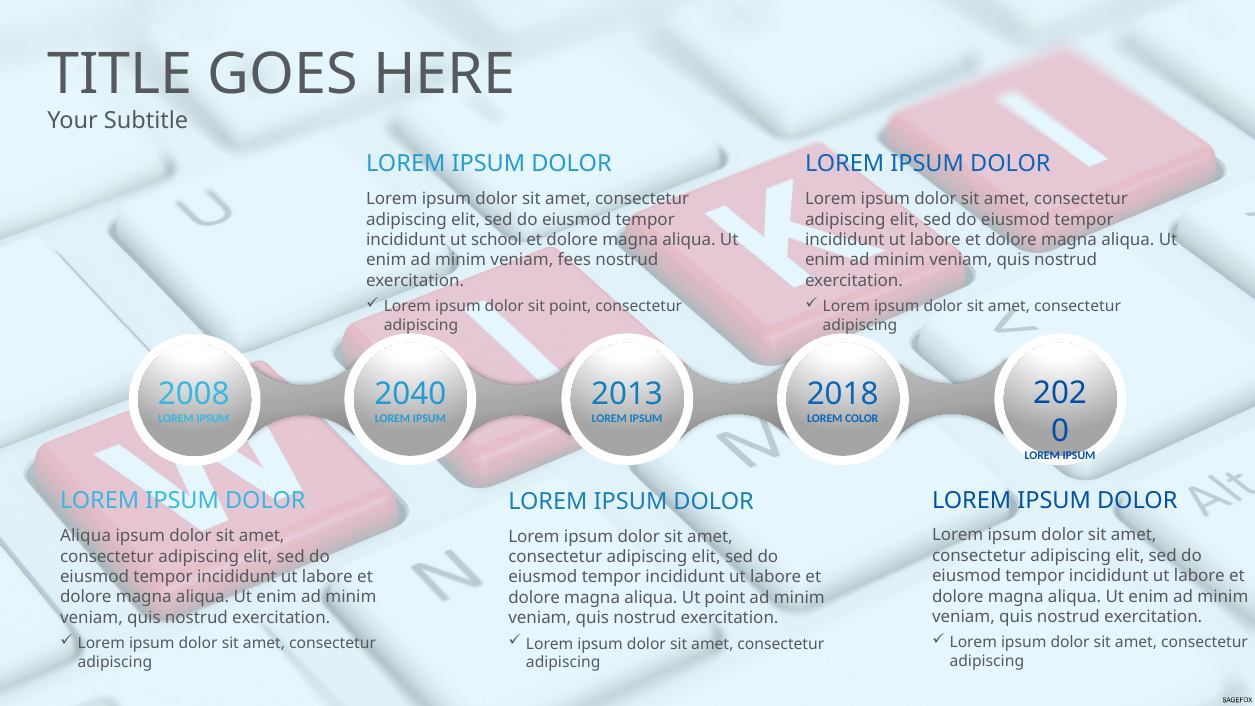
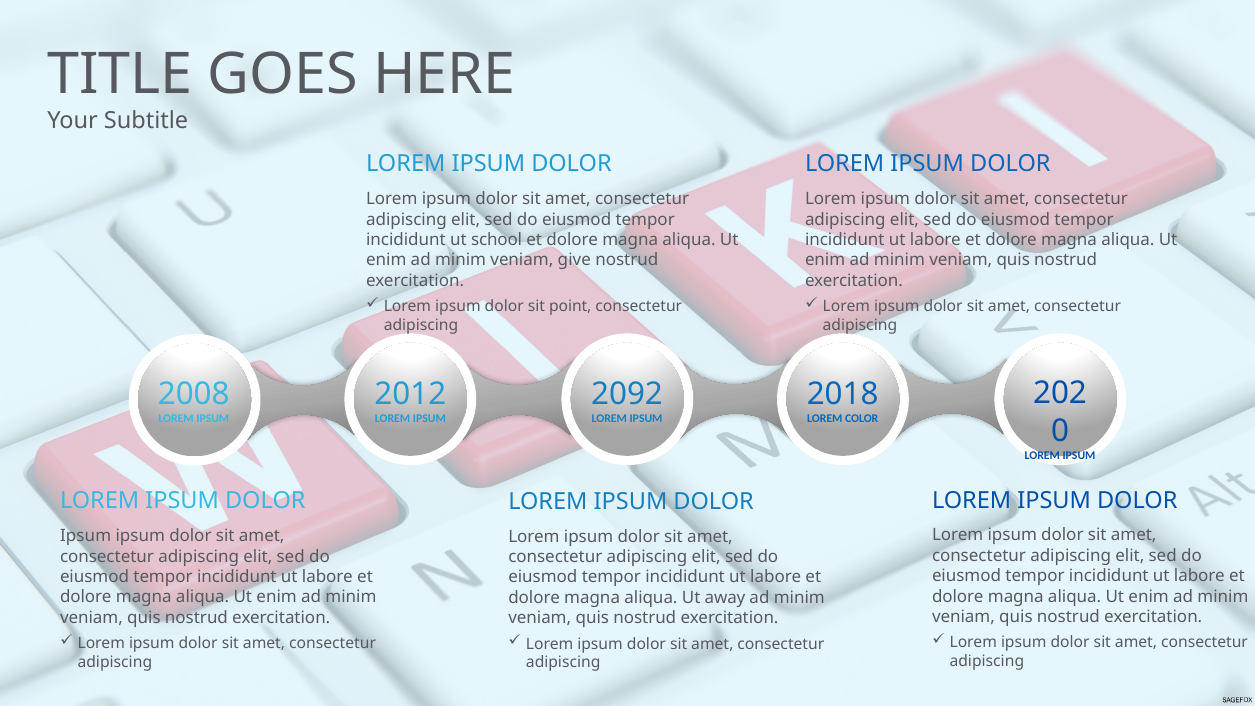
fees: fees -> give (574, 260)
2040: 2040 -> 2012 (410, 394)
2013: 2013 -> 2092 (627, 394)
Aliqua: Aliqua -> Ipsum (86, 536)
Ut point: point -> away (725, 598)
